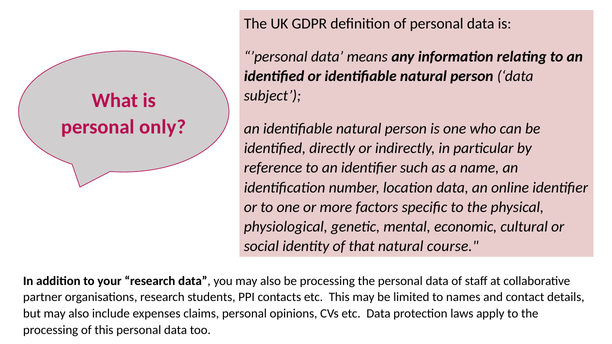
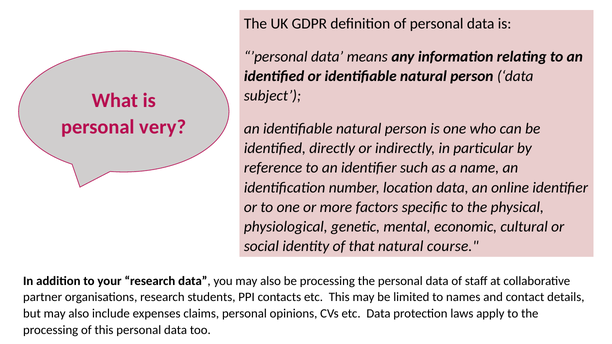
only: only -> very (163, 127)
